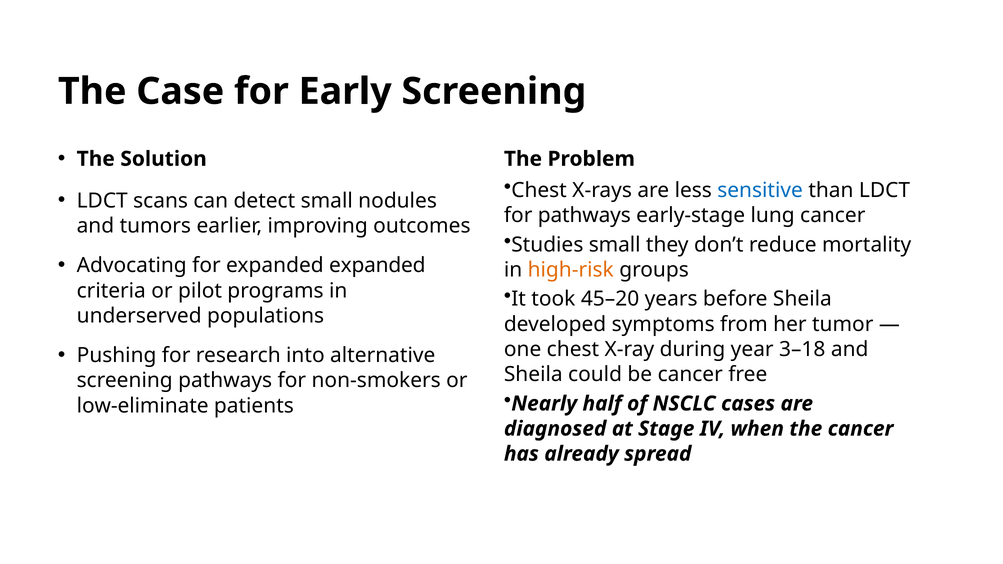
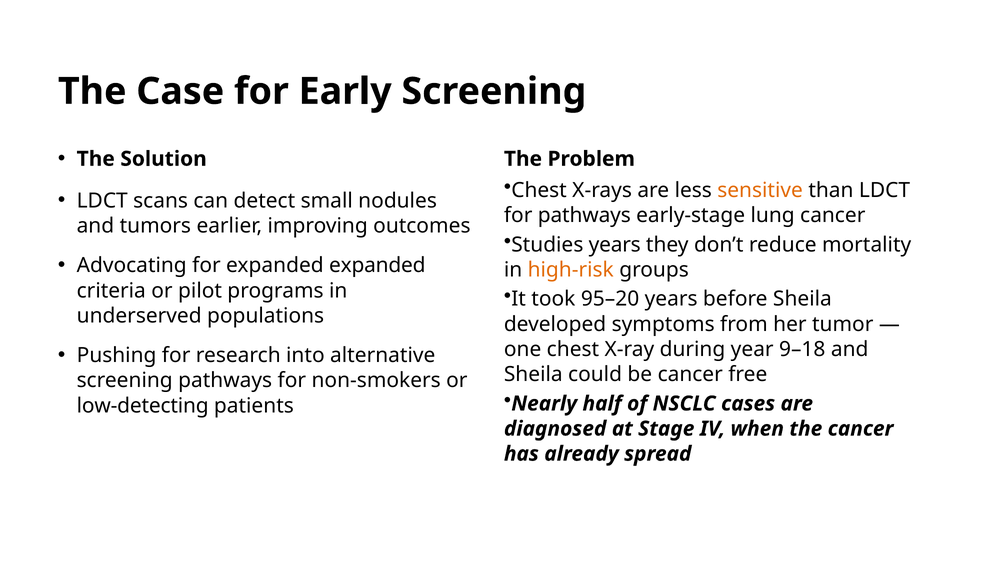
sensitive colour: blue -> orange (760, 190)
Studies small: small -> years (615, 245)
45–20: 45–20 -> 95–20 (610, 299)
3–18: 3–18 -> 9–18 (802, 349)
low-eliminate: low-eliminate -> low-detecting (143, 406)
